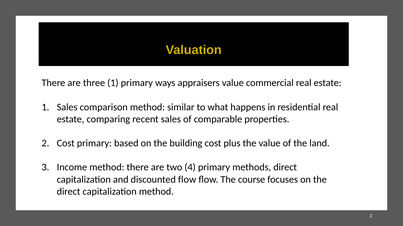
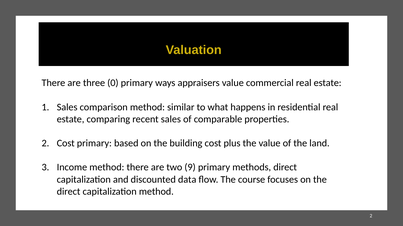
three 1: 1 -> 0 (113, 83)
4: 4 -> 9 (190, 168)
discounted flow: flow -> data (187, 180)
